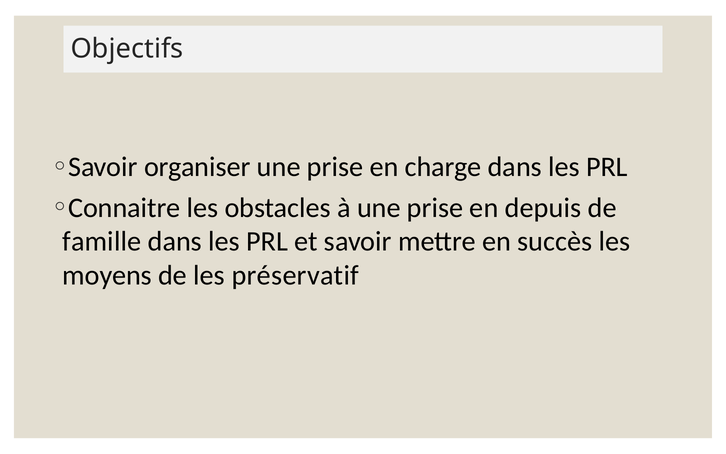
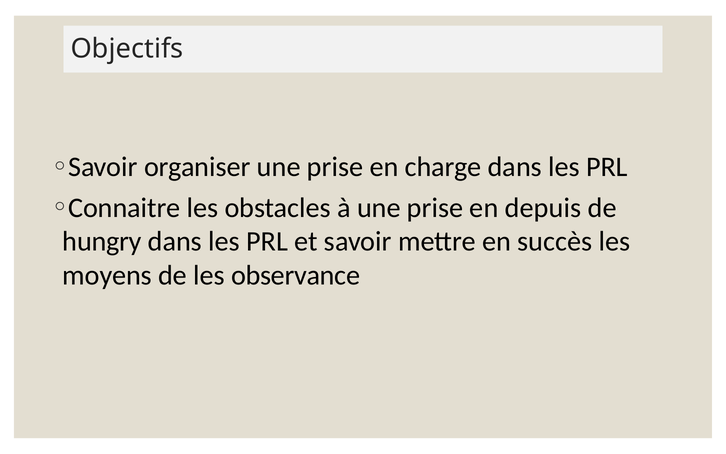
famille: famille -> hungry (102, 241)
préservatif: préservatif -> observance (296, 275)
